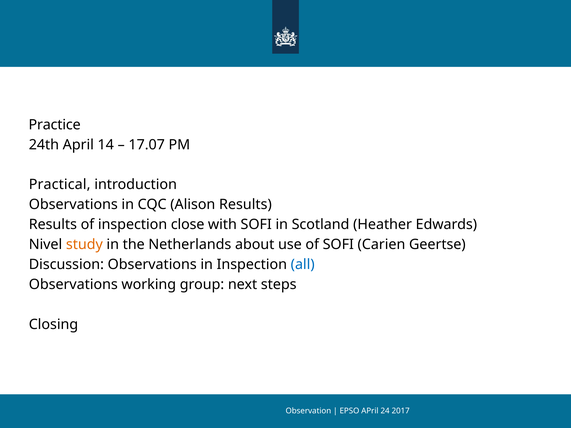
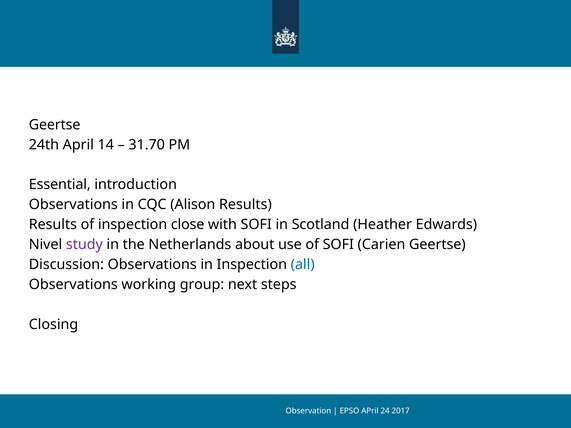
Practice: Practice -> Geertse (55, 125)
17.07: 17.07 -> 31.70 (147, 145)
Practical: Practical -> Essential (60, 185)
study colour: orange -> purple (84, 245)
